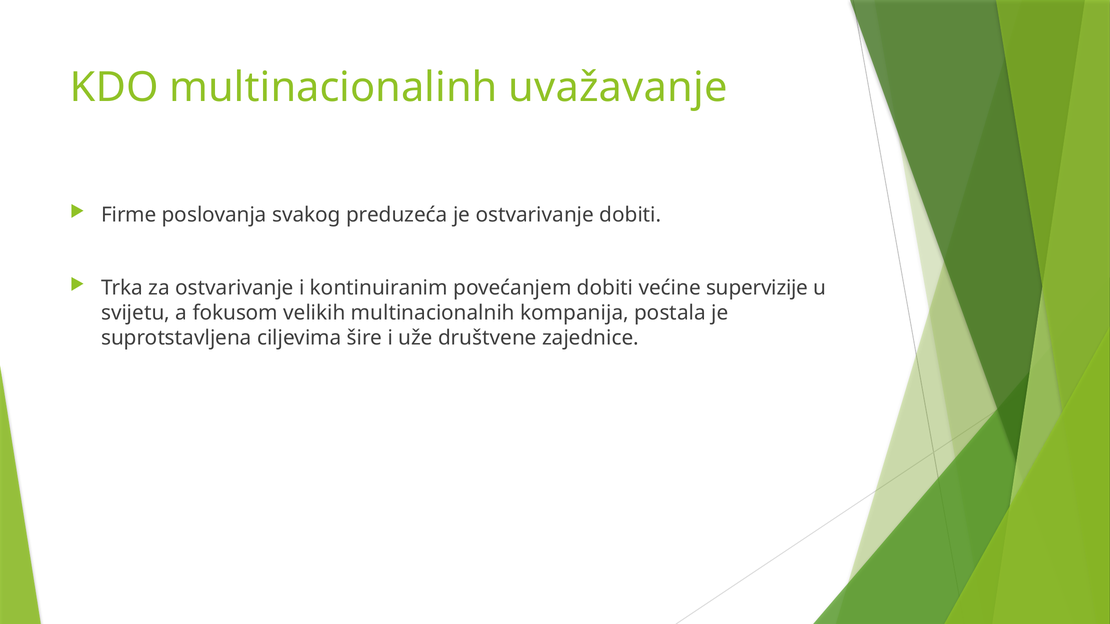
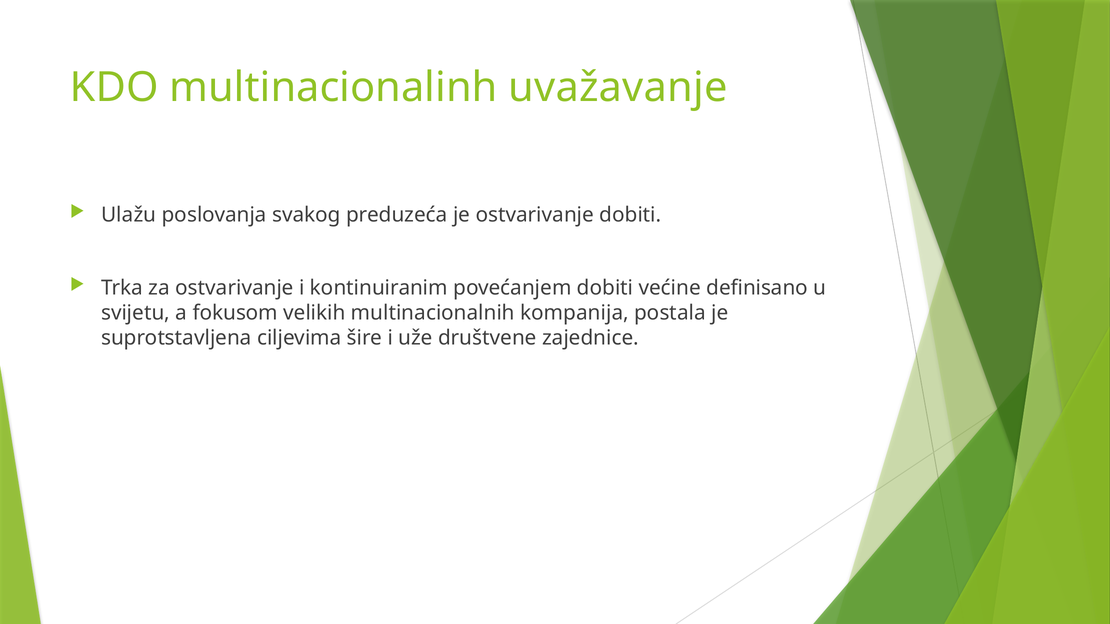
Firme: Firme -> Ulažu (129, 215)
supervizije: supervizije -> definisano (757, 288)
